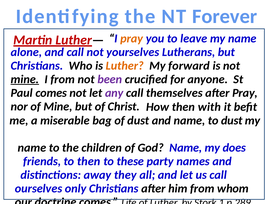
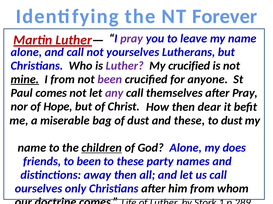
pray colour: orange -> purple (132, 39)
Luther colour: orange -> purple (125, 66)
My forward: forward -> crucified (189, 66)
of Mine: Mine -> Hope (58, 107)
with: with -> dear (209, 107)
and name: name -> these (189, 121)
children underline: none -> present (102, 148)
God Name: Name -> Alone (186, 148)
to then: then -> been (89, 162)
away they: they -> then (125, 176)
